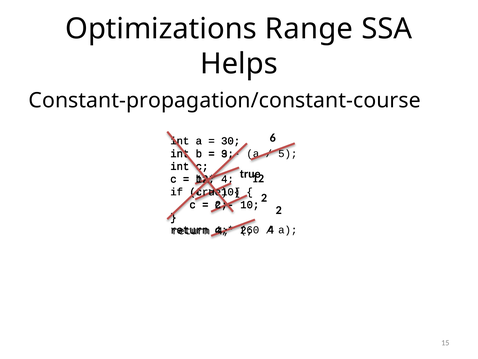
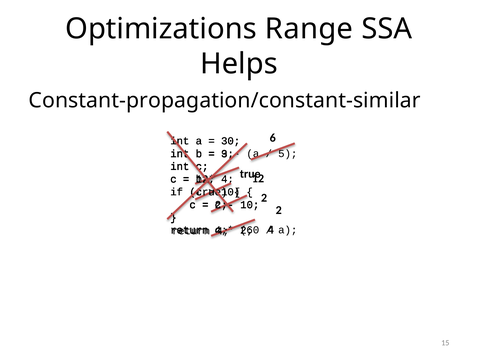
Constant-propagation/constant-course: Constant-propagation/constant-course -> Constant-propagation/constant-similar (225, 100)
